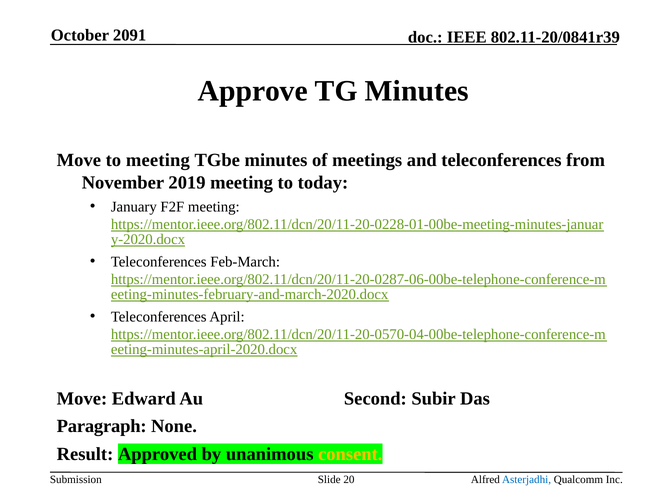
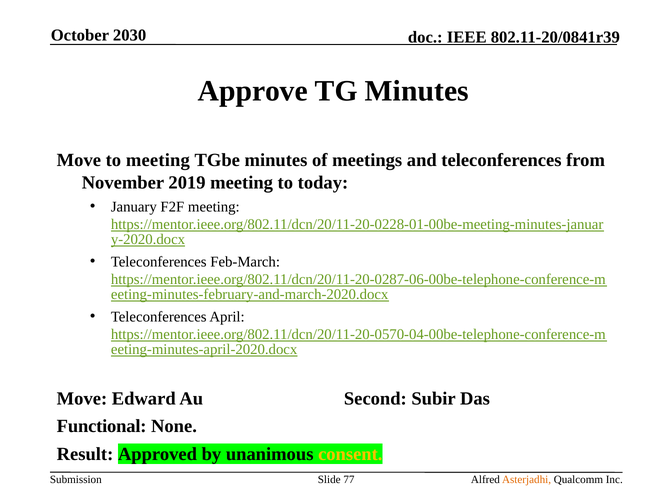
2091: 2091 -> 2030 (130, 35)
Paragraph: Paragraph -> Functional (102, 426)
20: 20 -> 77 (349, 480)
Asterjadhi colour: blue -> orange (527, 480)
